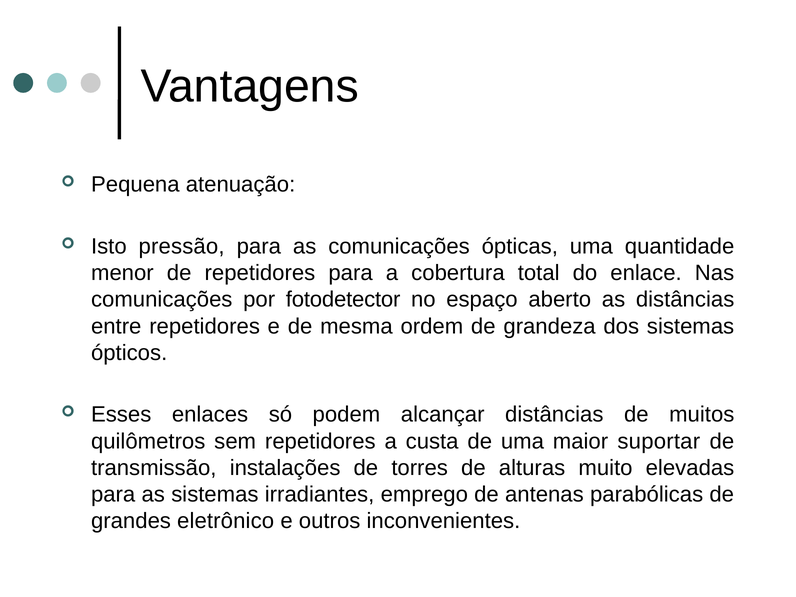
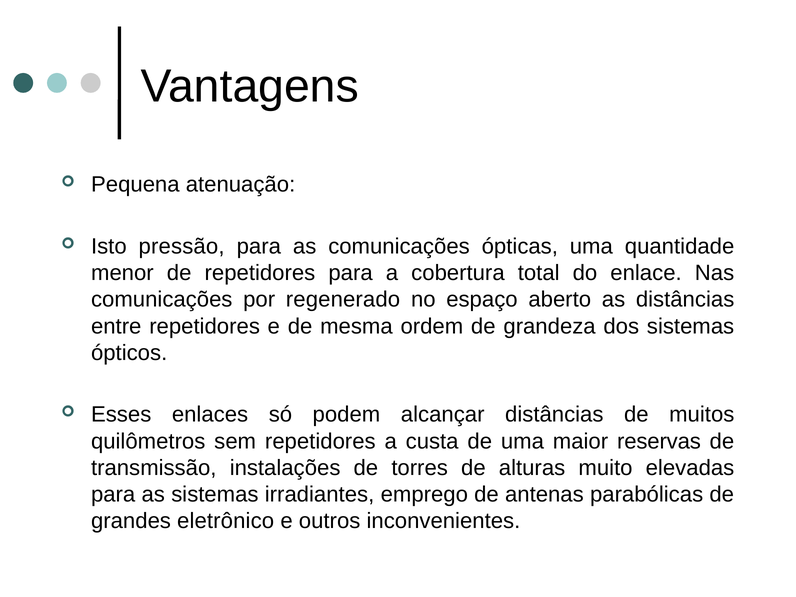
fotodetector: fotodetector -> regenerado (343, 300)
suportar: suportar -> reservas (659, 441)
